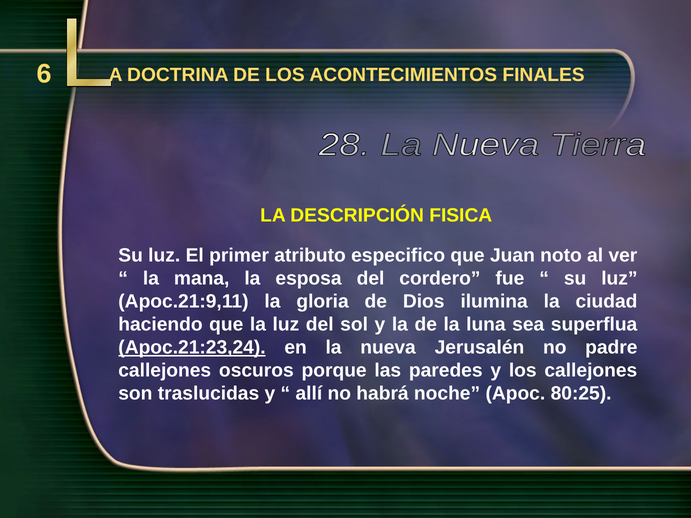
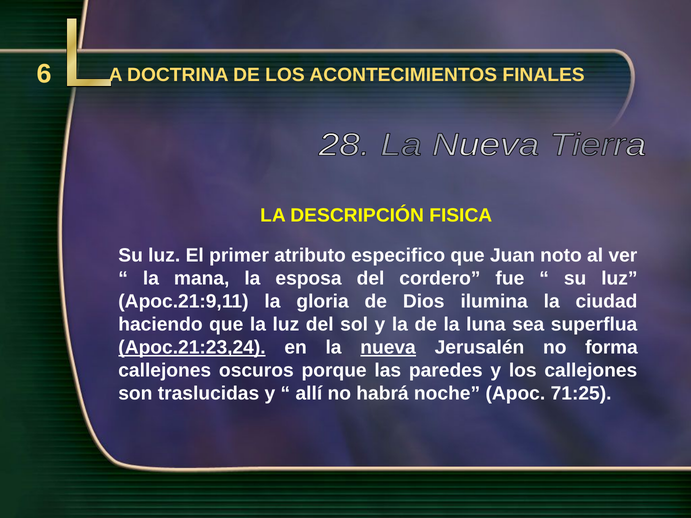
nueva underline: none -> present (388, 348)
padre: padre -> forma (611, 348)
80:25: 80:25 -> 71:25 (581, 394)
